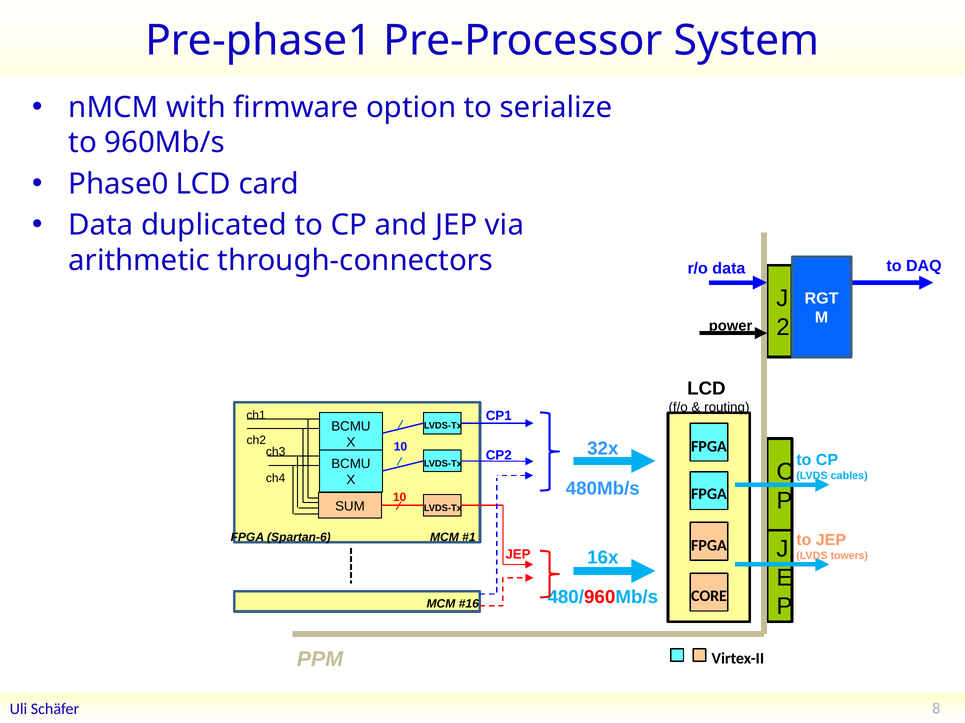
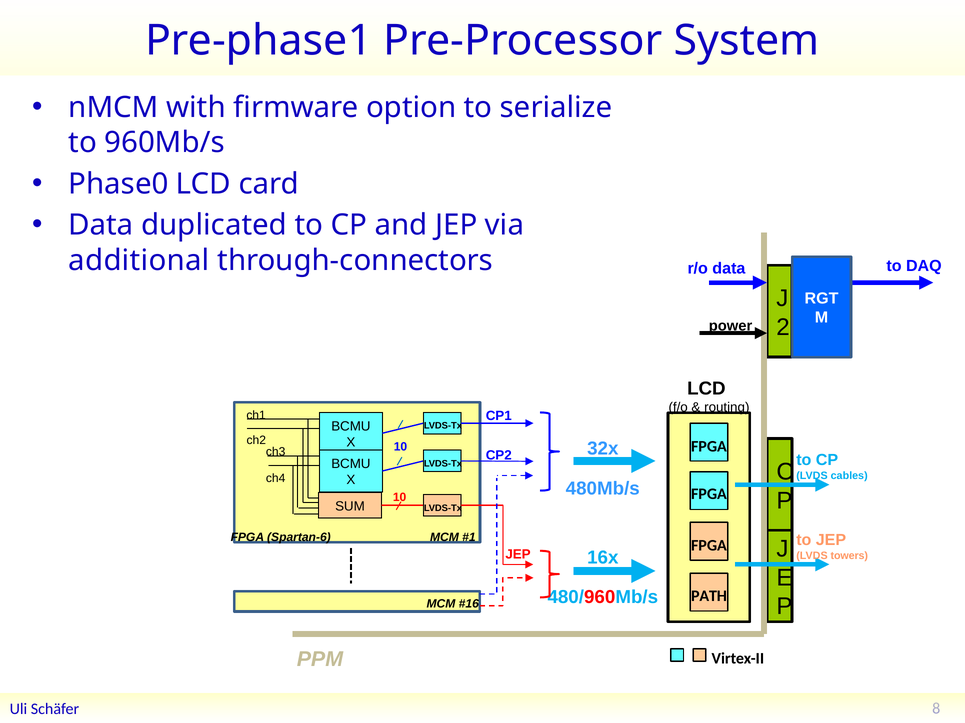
arithmetic: arithmetic -> additional (139, 261)
CORE: CORE -> PATH (709, 597)
